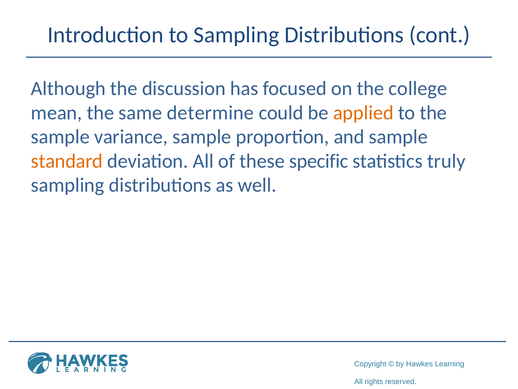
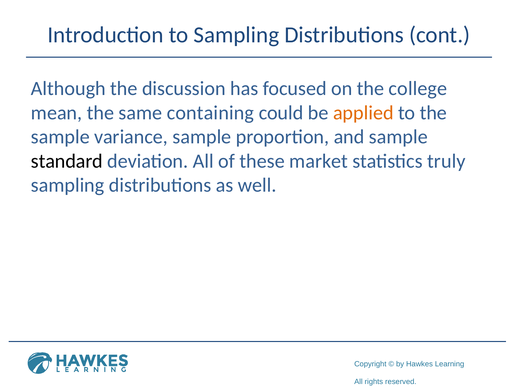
determine: determine -> containing (210, 113)
standard colour: orange -> black (67, 161)
specific: specific -> market (319, 161)
